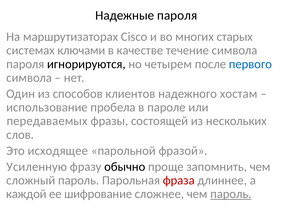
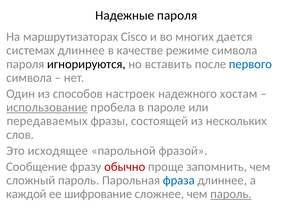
старых: старых -> дается (235, 37)
системах ключами: ключами -> длиннее (81, 50)
течение: течение -> режиме (187, 50)
четырем: четырем -> вставить (168, 64)
клиентов: клиентов -> настроек (130, 94)
использование underline: none -> present (47, 107)
Усиленную: Усиленную -> Сообщение (37, 166)
обычно colour: black -> red (125, 166)
фраза colour: red -> blue (179, 180)
